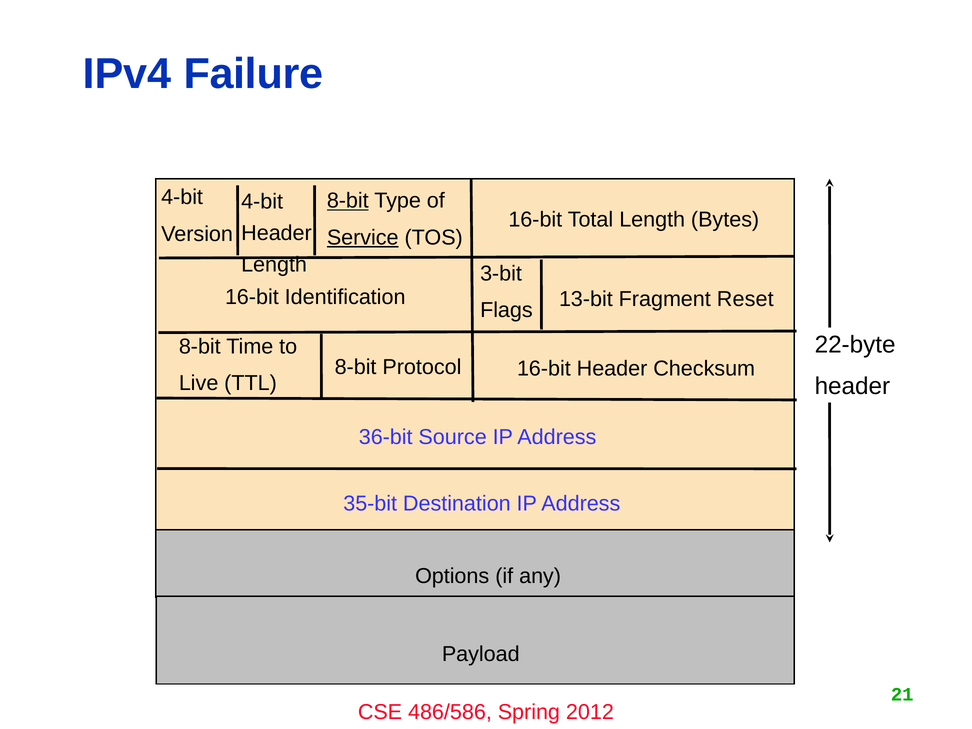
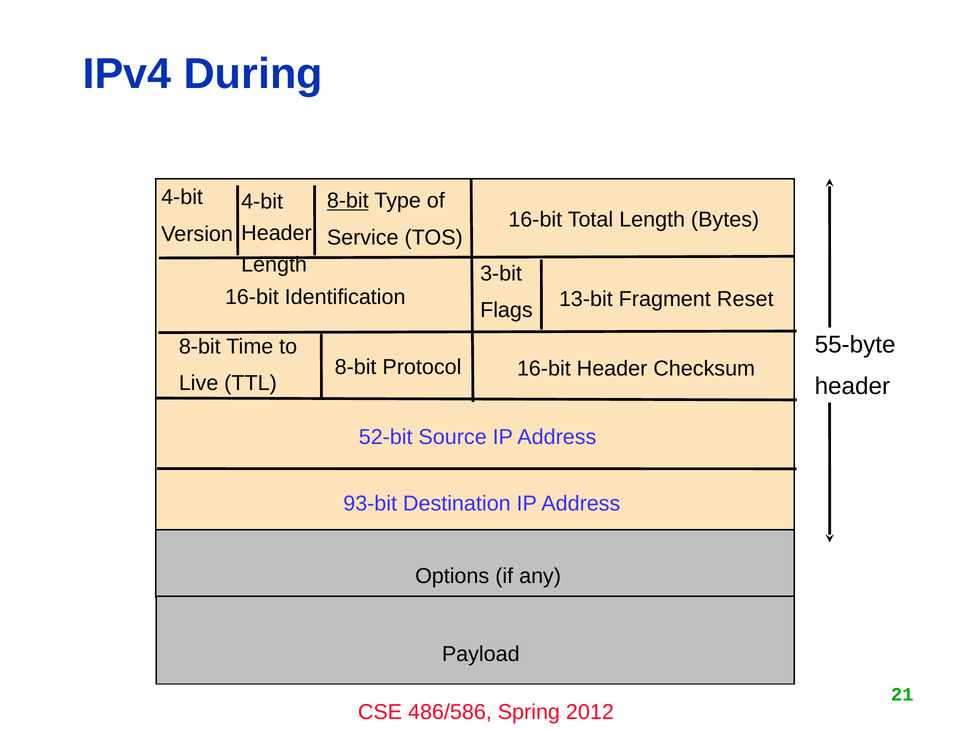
Failure: Failure -> During (253, 74)
Service underline: present -> none (363, 237)
22-byte: 22-byte -> 55-byte (855, 345)
36-bit: 36-bit -> 52-bit (386, 437)
35-bit: 35-bit -> 93-bit (370, 504)
